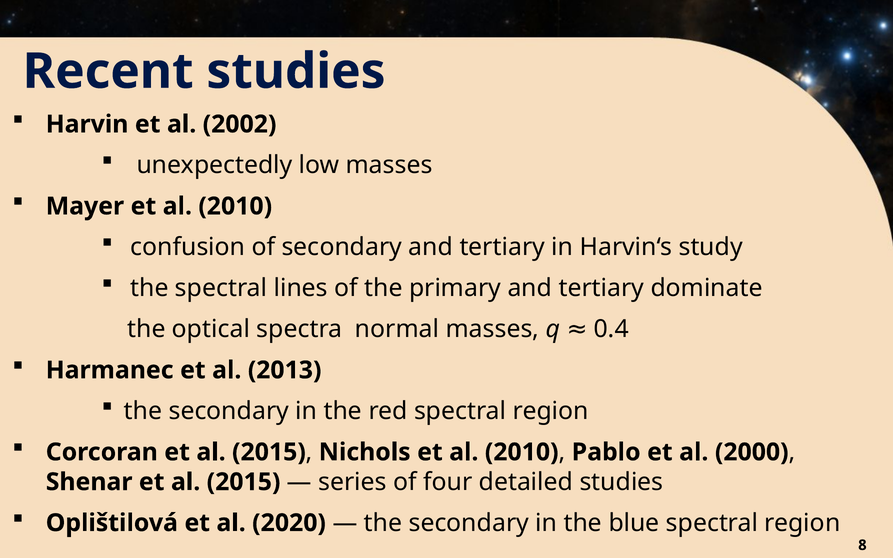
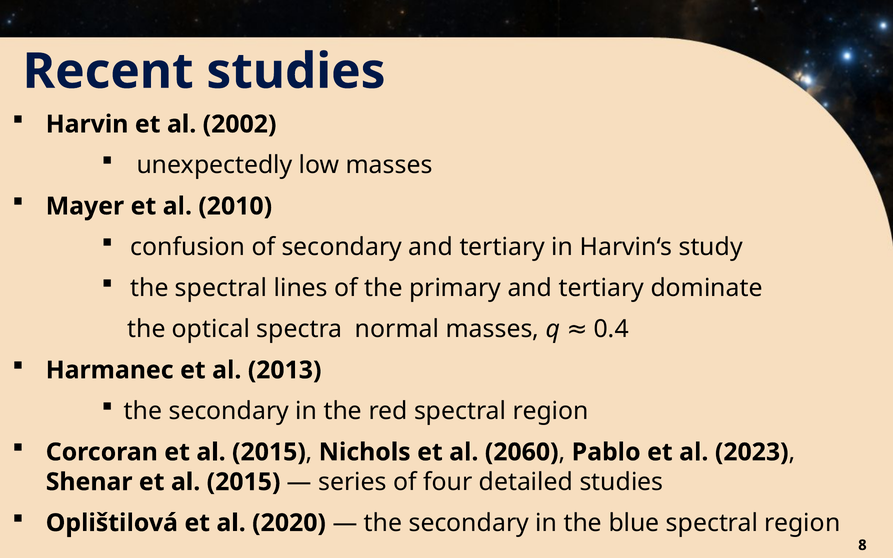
Nichols et al 2010: 2010 -> 2060 (522, 452)
2000: 2000 -> 2023 (752, 452)
